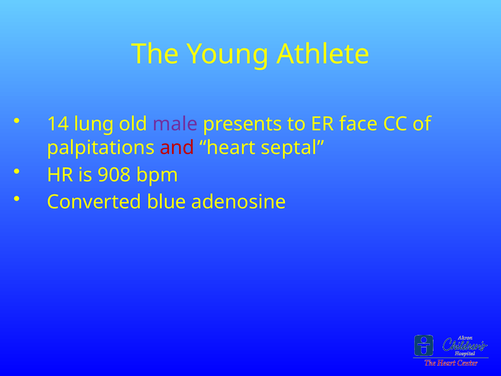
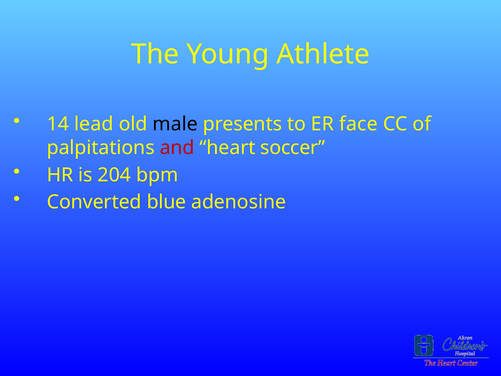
lung: lung -> lead (94, 124)
male colour: purple -> black (175, 124)
septal: septal -> soccer (293, 147)
908: 908 -> 204 (114, 175)
